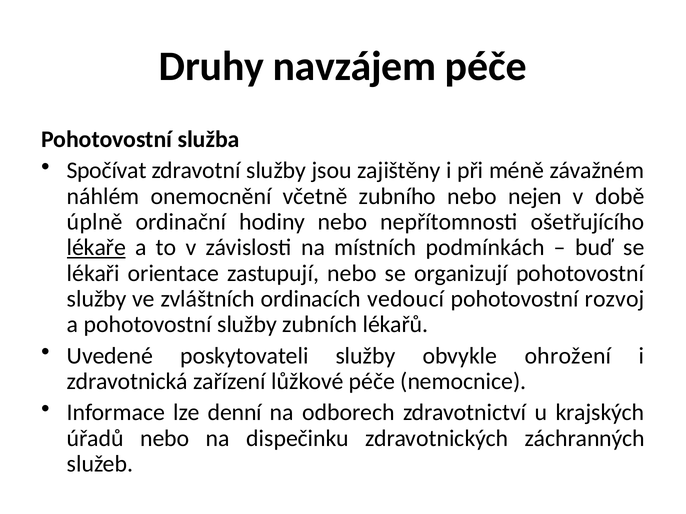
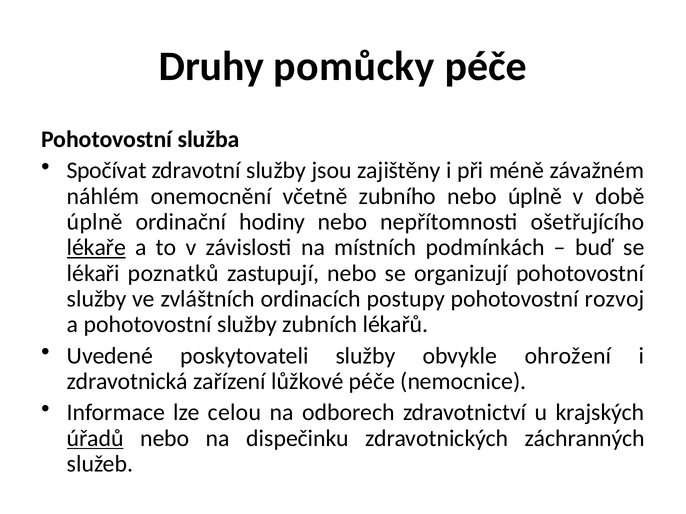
navzájem: navzájem -> pomůcky (354, 66)
nebo nejen: nejen -> úplně (535, 196)
orientace: orientace -> poznatků (173, 273)
vedoucí: vedoucí -> postupy (406, 299)
denní: denní -> celou (235, 413)
úřadů underline: none -> present (95, 439)
